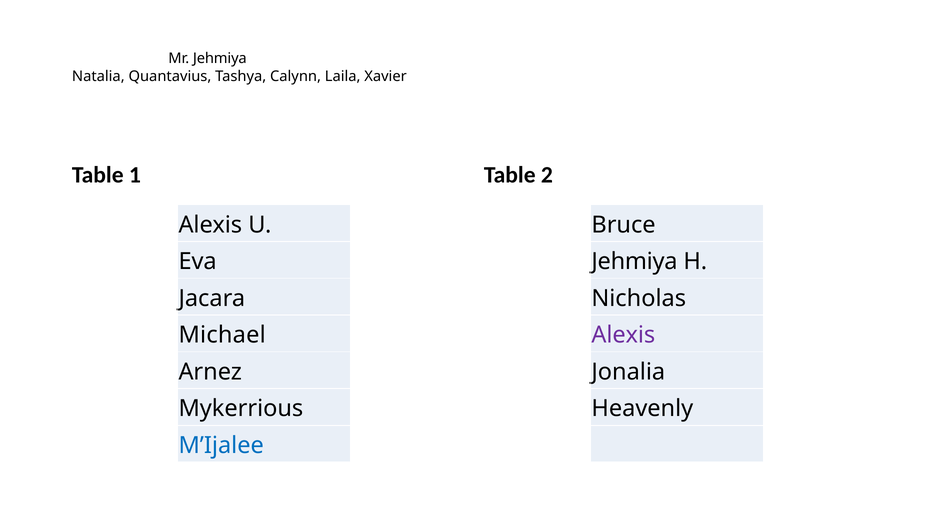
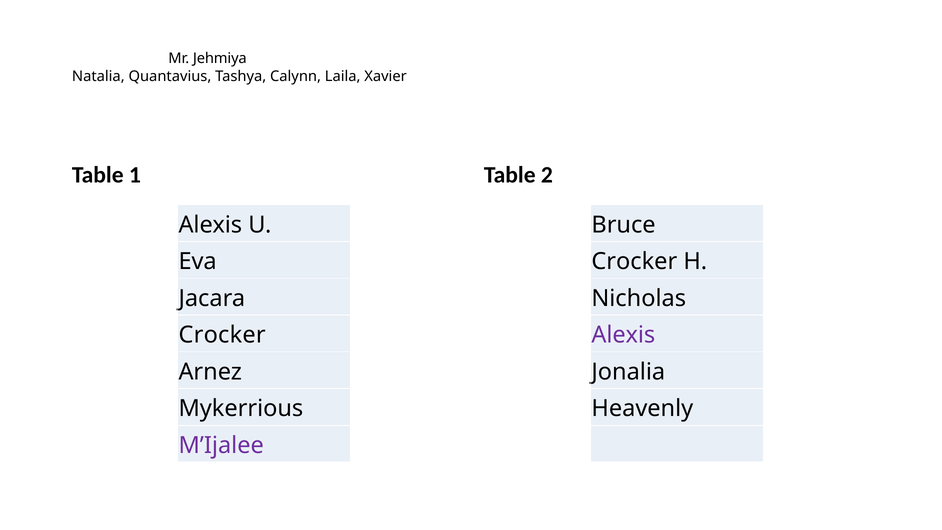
Jehmiya: Jehmiya -> Crocker (634, 261)
Michael: Michael -> Crocker (222, 335)
M’Ijalee colour: blue -> purple (221, 445)
